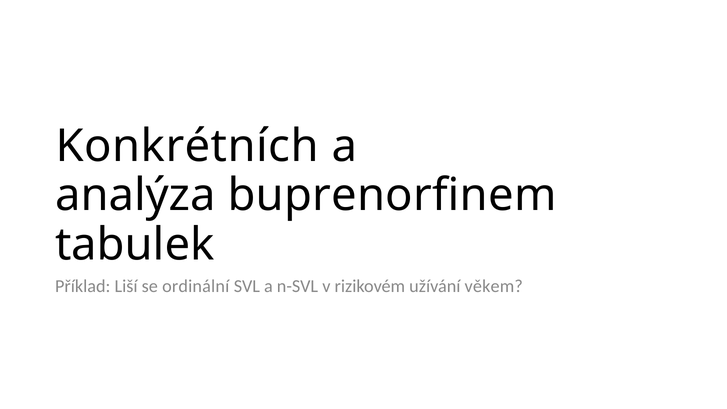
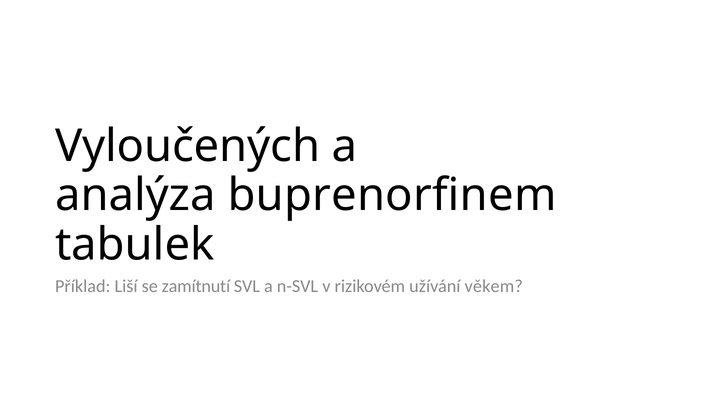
Konkrétních: Konkrétních -> Vyloučených (188, 146)
ordinální: ordinální -> zamítnutí (196, 286)
